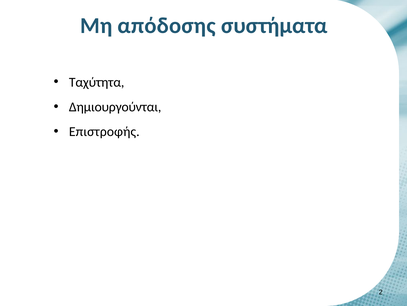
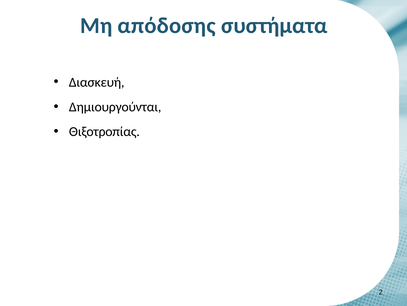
Ταχύτητα: Ταχύτητα -> Διασκευή (97, 82)
Επιστροφής: Επιστροφής -> Θιξοτροπίας (104, 131)
